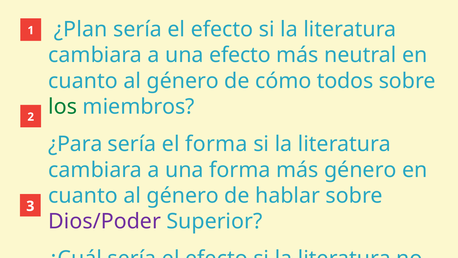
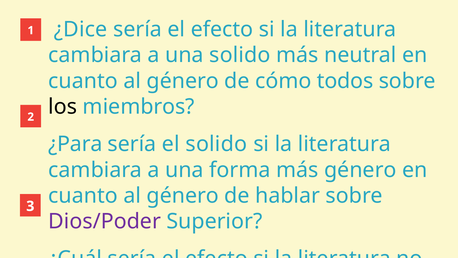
¿Plan: ¿Plan -> ¿Dice (81, 29)
una efecto: efecto -> solido (240, 55)
los colour: green -> black (63, 107)
el forma: forma -> solido (216, 144)
